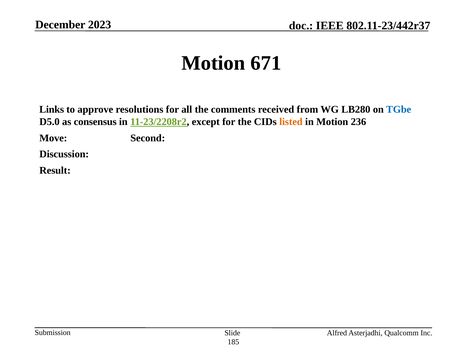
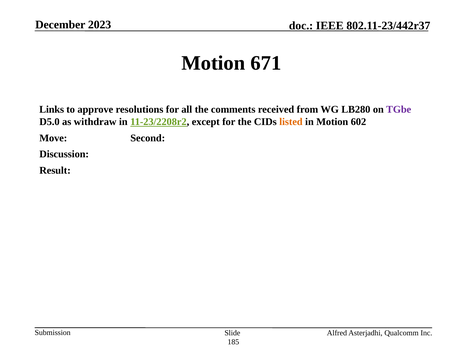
TGbe colour: blue -> purple (399, 110)
consensus: consensus -> withdraw (95, 122)
236: 236 -> 602 (358, 122)
